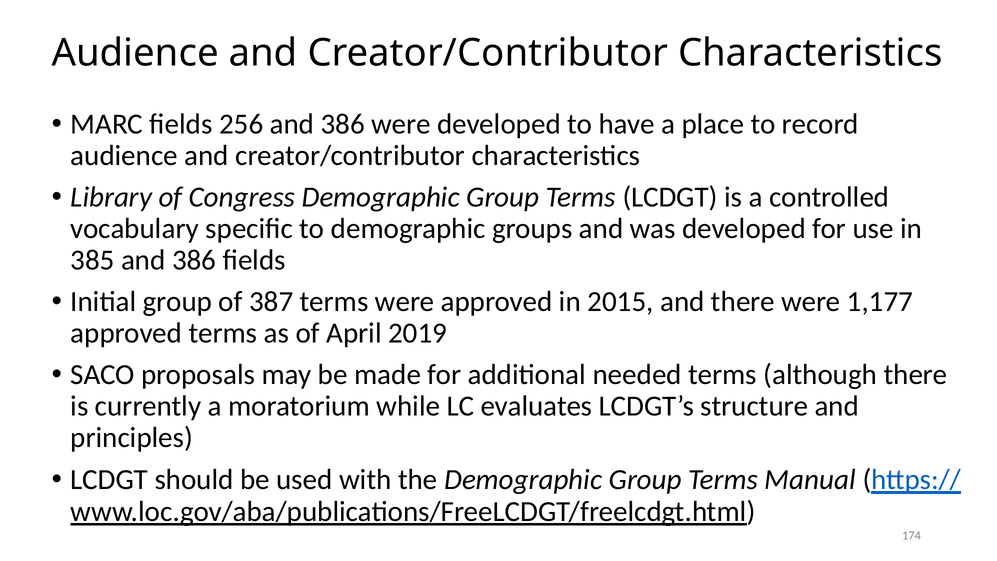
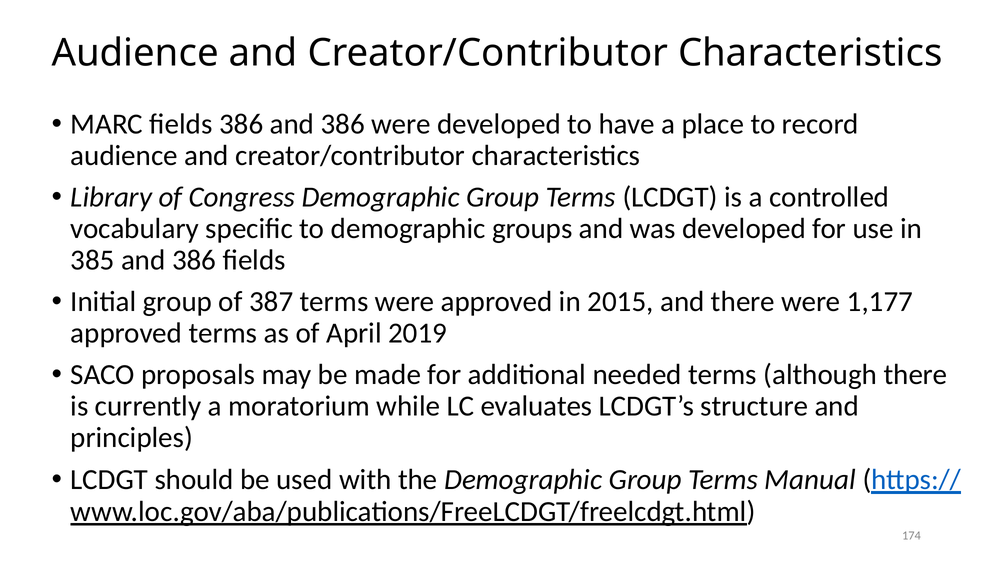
fields 256: 256 -> 386 (241, 124)
